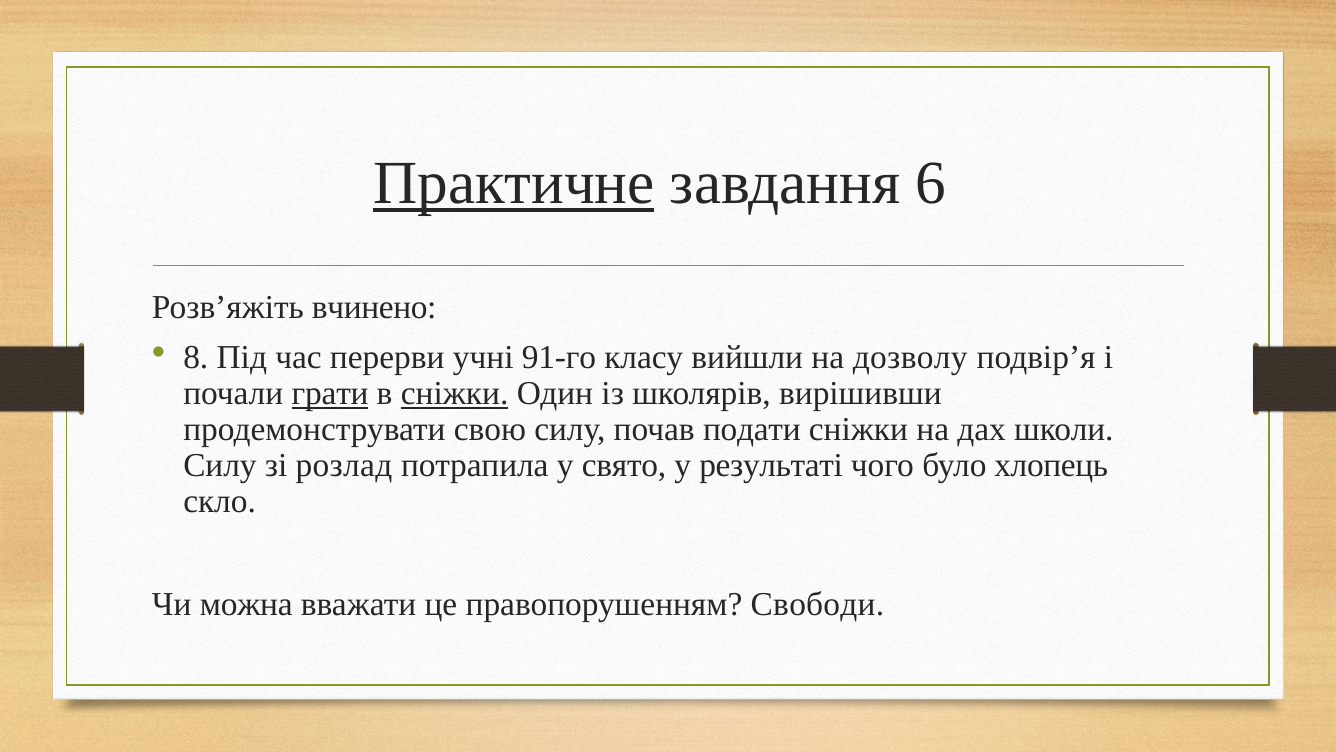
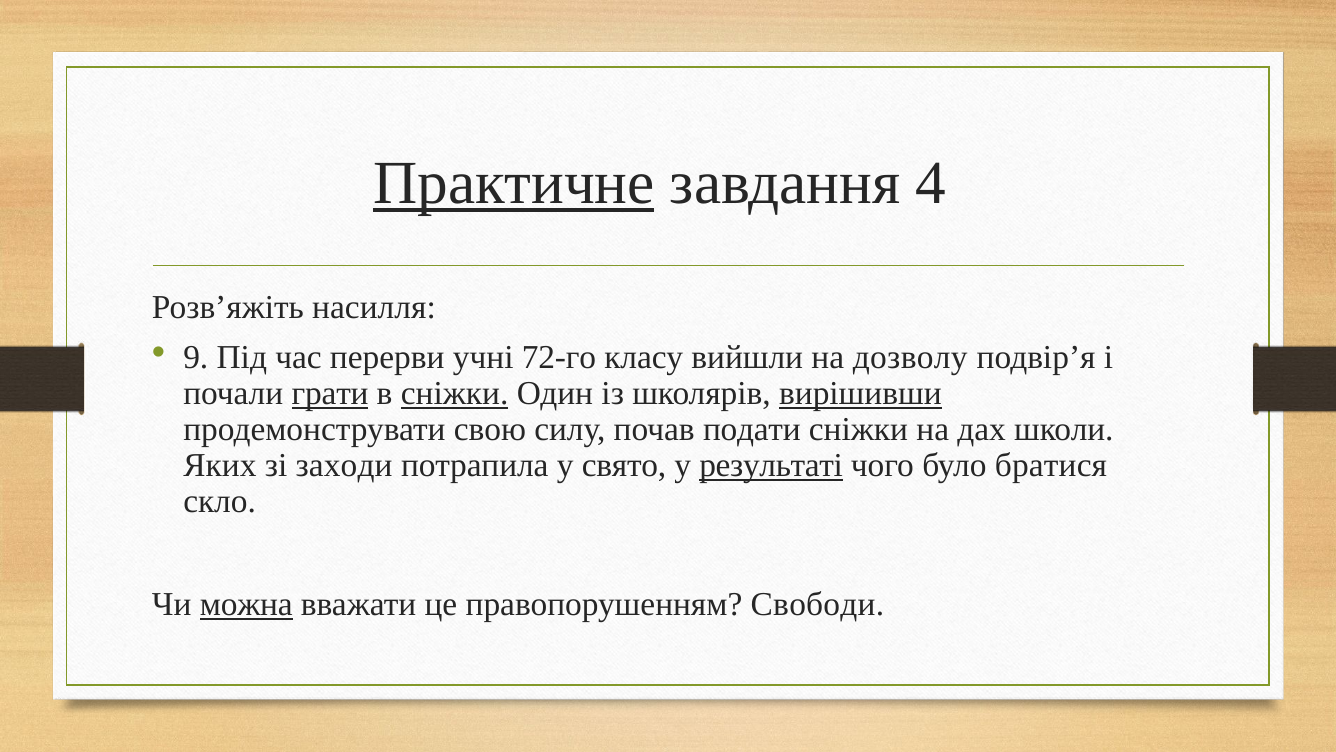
6: 6 -> 4 (931, 183)
вчинено: вчинено -> насилля (374, 308)
8: 8 -> 9 (196, 357)
91-го: 91-го -> 72-го (559, 357)
вирішивши underline: none -> present (860, 393)
Силу: Силу -> Яких (220, 465)
розлад: розлад -> заходи (344, 465)
результаті underline: none -> present (771, 465)
хлопець: хлопець -> братися (1051, 465)
можна underline: none -> present (246, 604)
